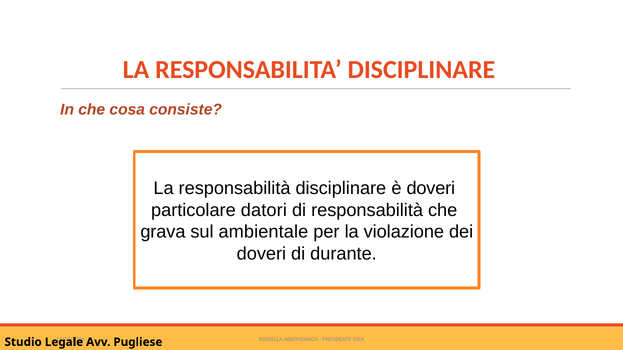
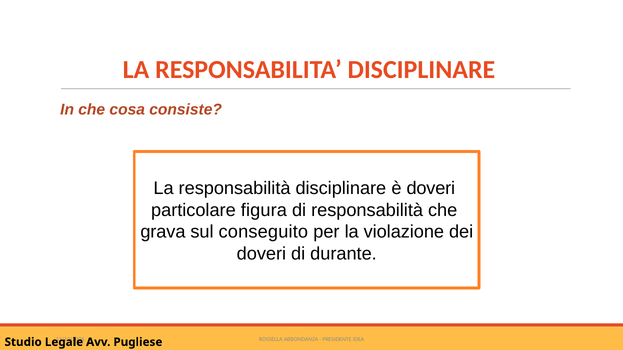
datori: datori -> figura (264, 210)
ambientale: ambientale -> conseguito (263, 232)
